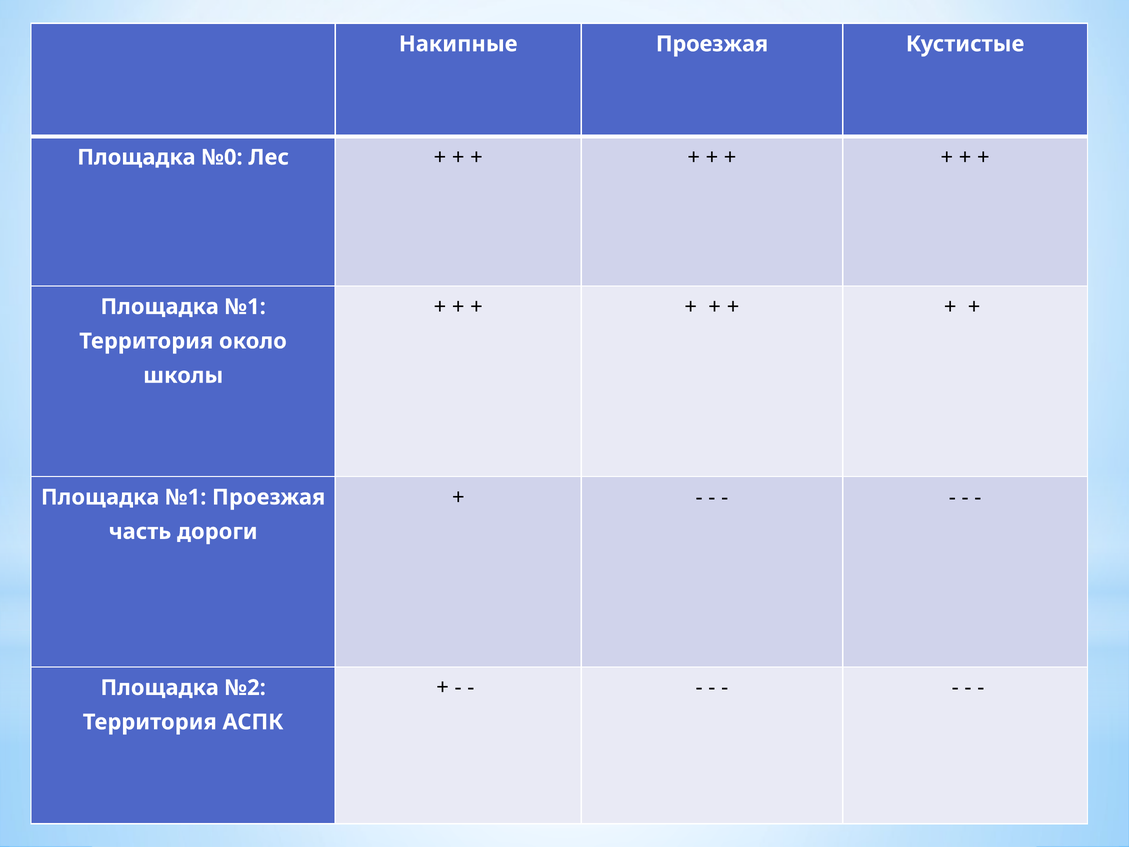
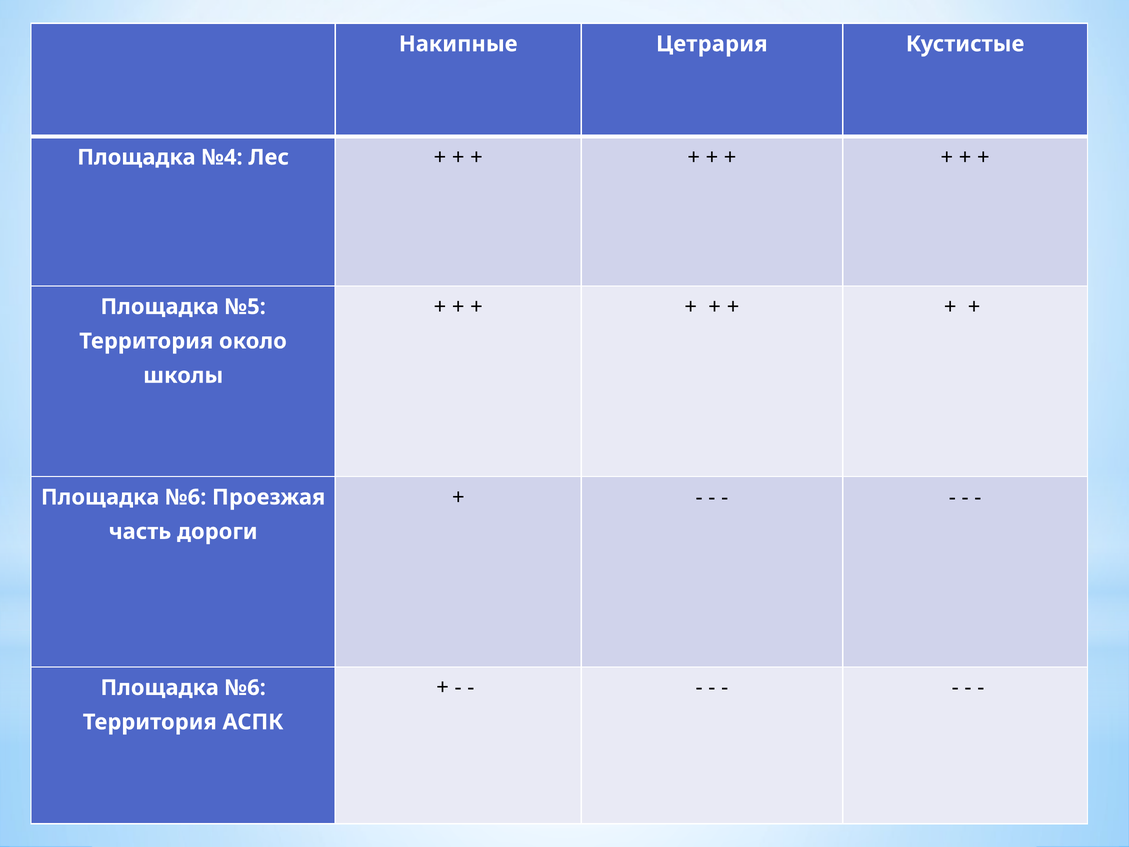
Накипные Проезжая: Проезжая -> Цетрария (712, 44)
№0: №0 -> №4 (222, 157)
№1: №1 -> №5 (245, 307)
№1: №1 -> №6 (186, 497)
№2: №2 -> №6 (245, 688)
